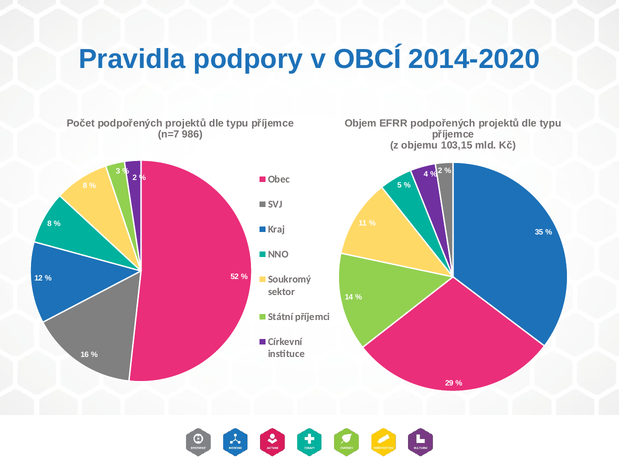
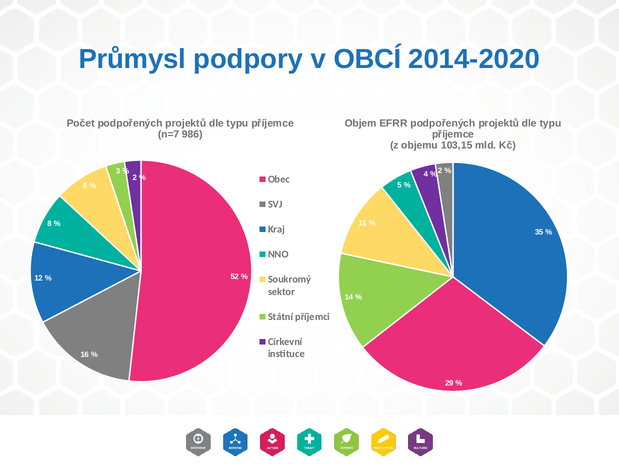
Pravidla: Pravidla -> Průmysl (132, 59)
